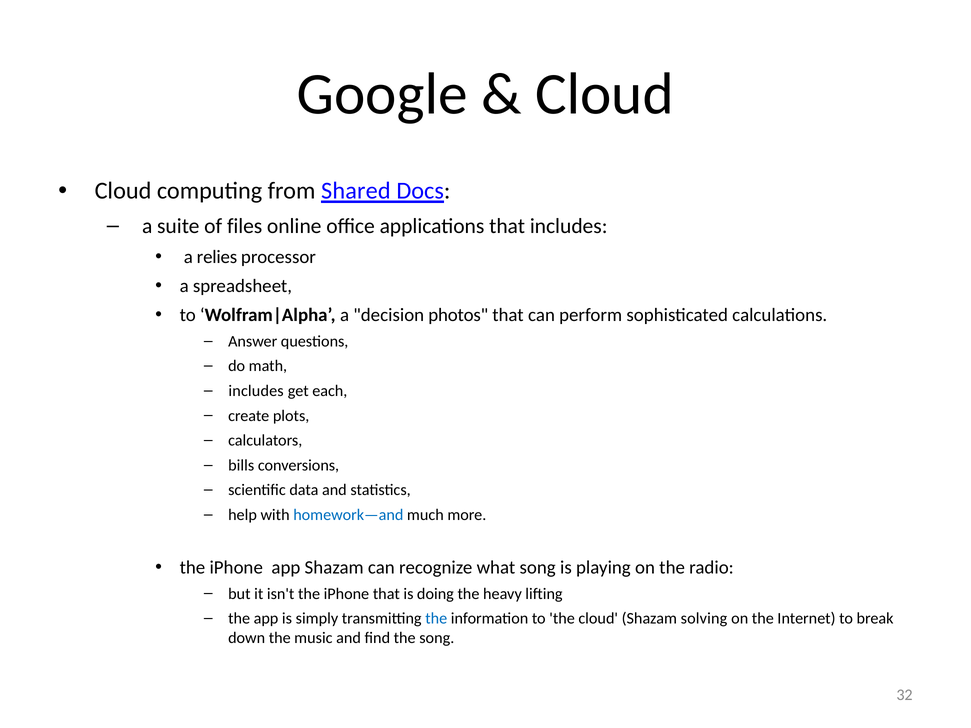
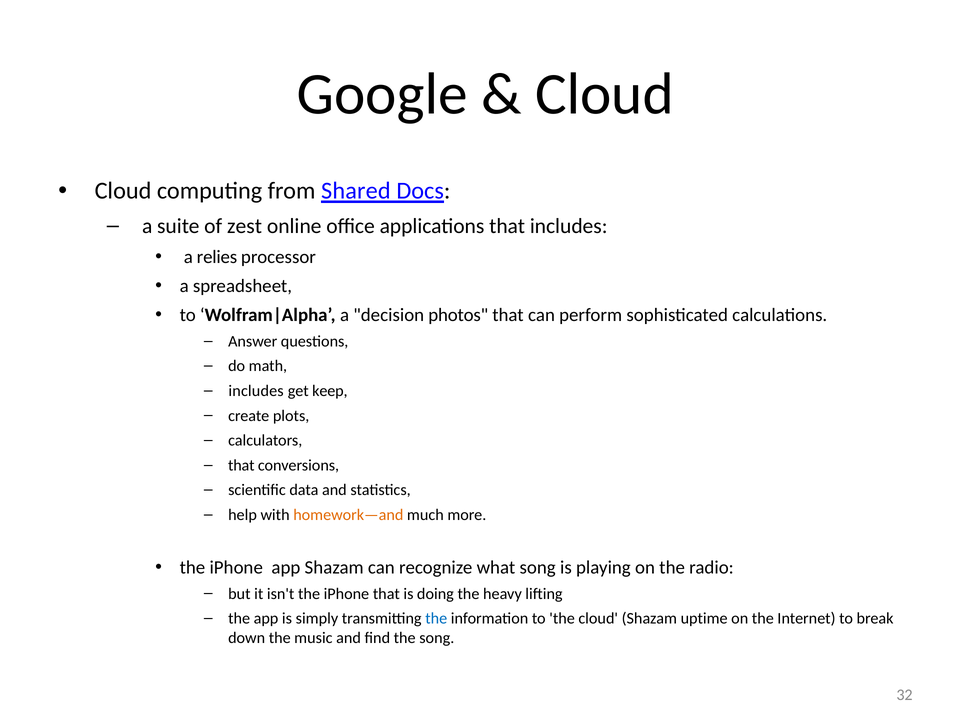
files: files -> zest (245, 226)
each: each -> keep (330, 391)
bills: bills -> that (241, 466)
homework—and colour: blue -> orange (348, 515)
solving: solving -> uptime (704, 619)
